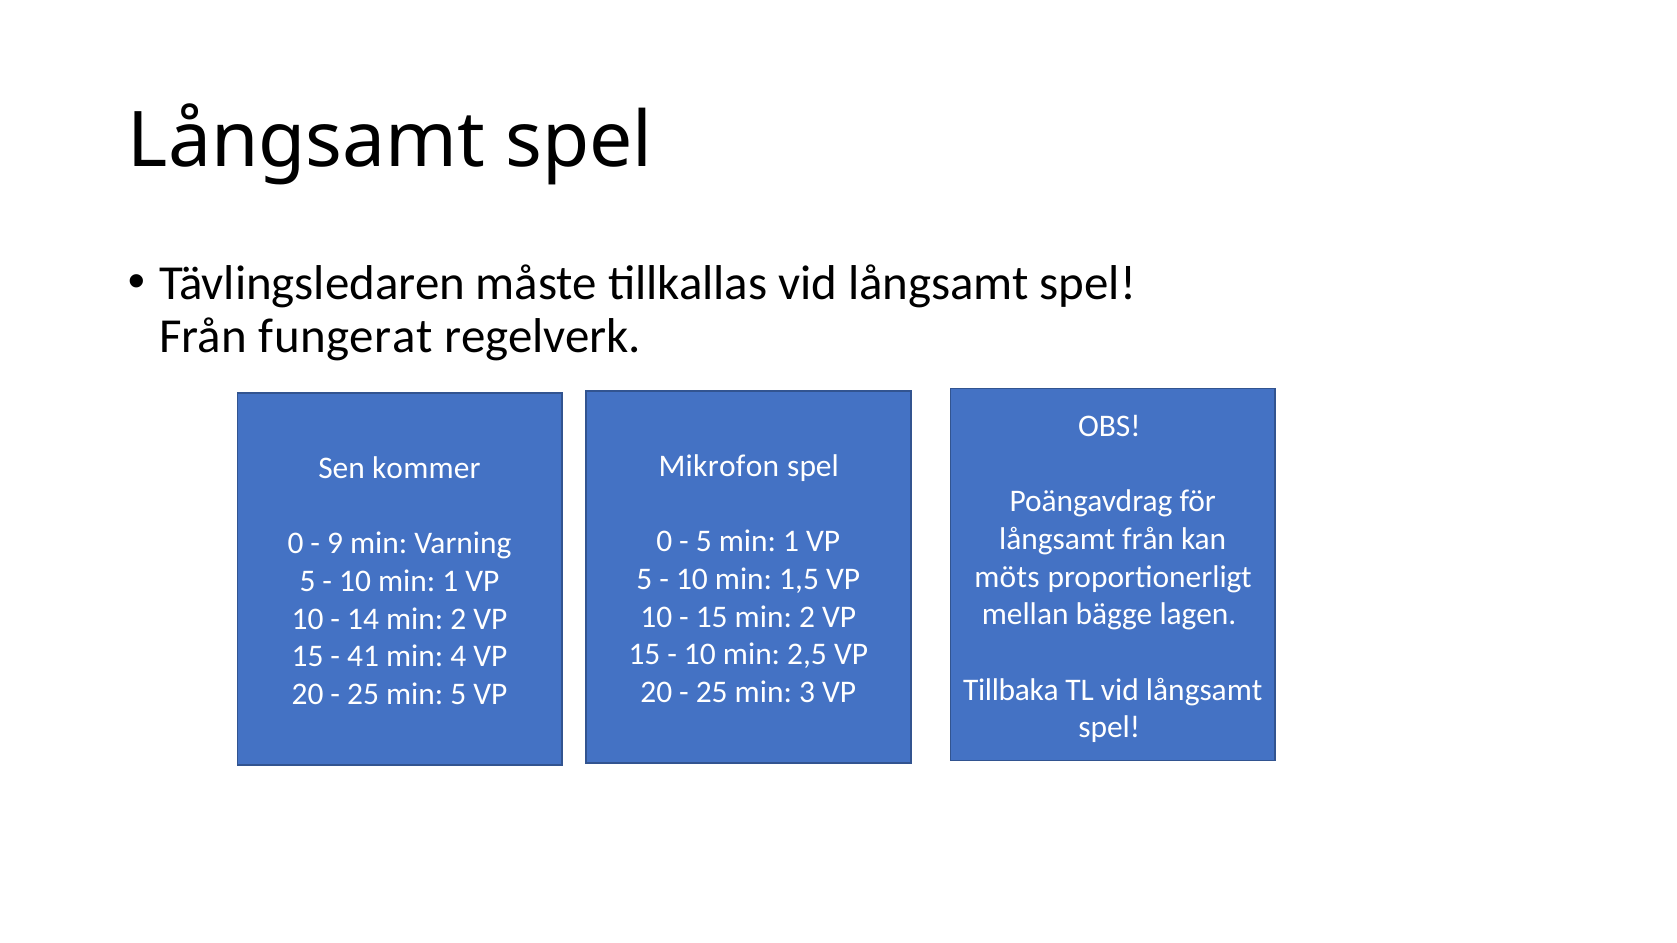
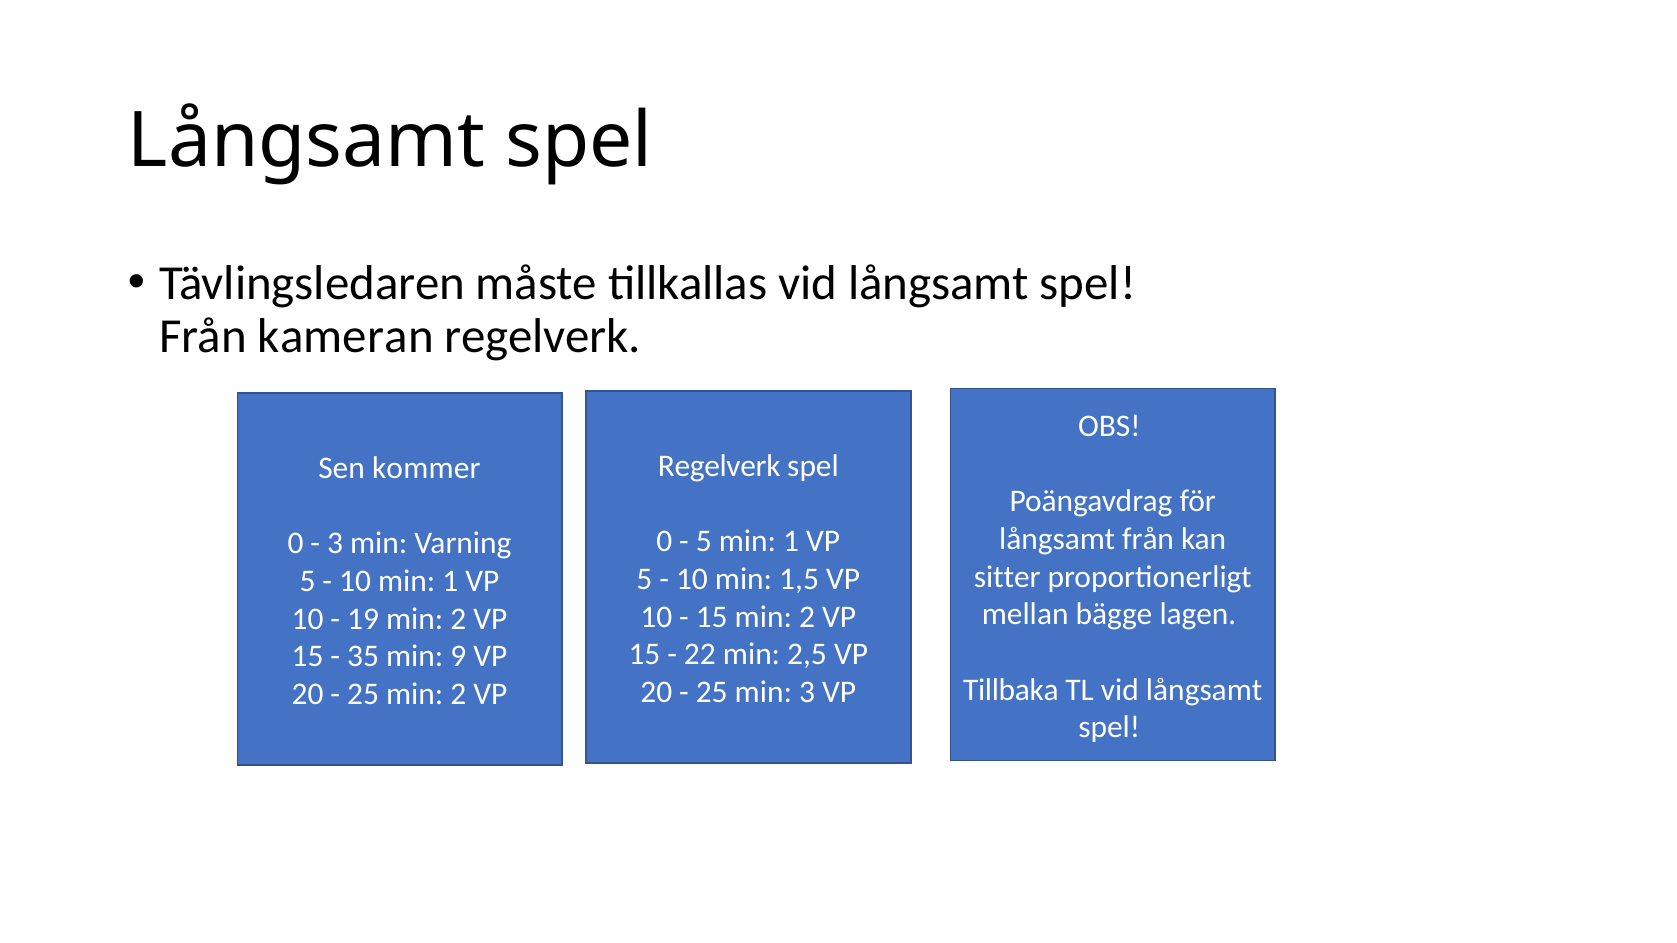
fungerat: fungerat -> kameran (346, 336)
Mikrofon: Mikrofon -> Regelverk (719, 466)
9: 9 -> 3 (335, 543)
möts: möts -> sitter (1007, 577)
14: 14 -> 19 (363, 619)
10: 10 -> 22 (700, 655)
41: 41 -> 35 (363, 657)
4: 4 -> 9 (458, 657)
25 min 5: 5 -> 2 (458, 694)
